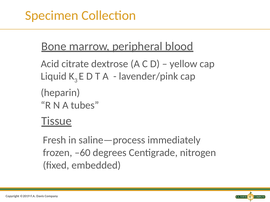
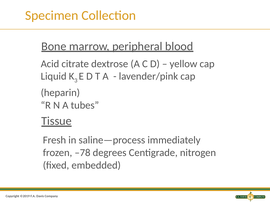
–60: –60 -> –78 (82, 153)
